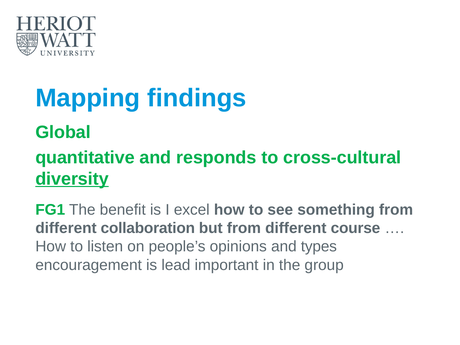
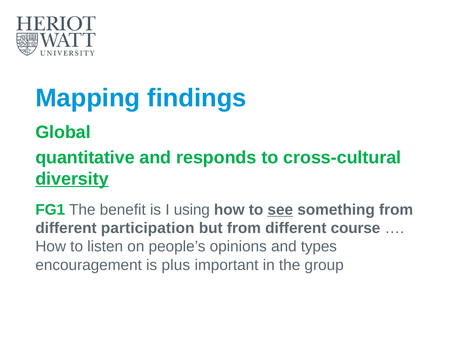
excel: excel -> using (192, 210)
see underline: none -> present (280, 210)
collaboration: collaboration -> participation (148, 228)
lead: lead -> plus (176, 265)
